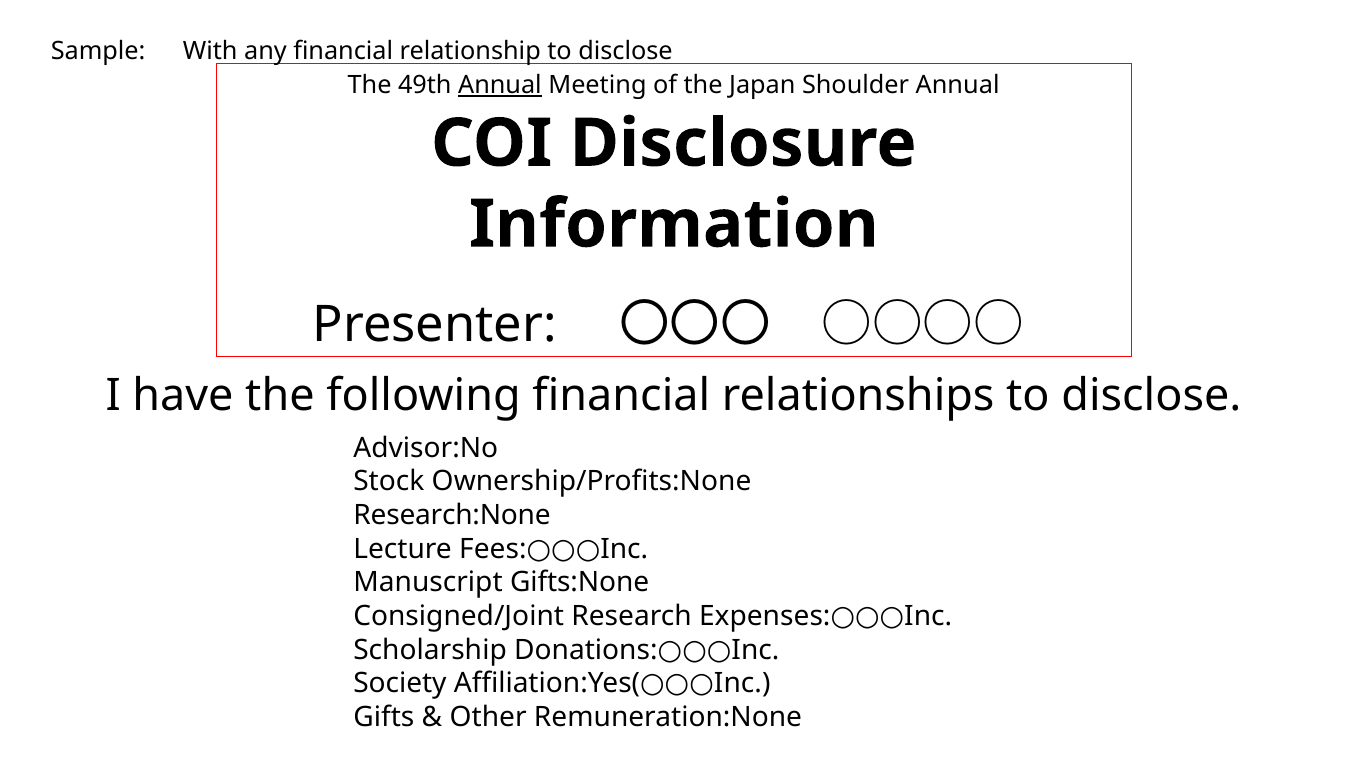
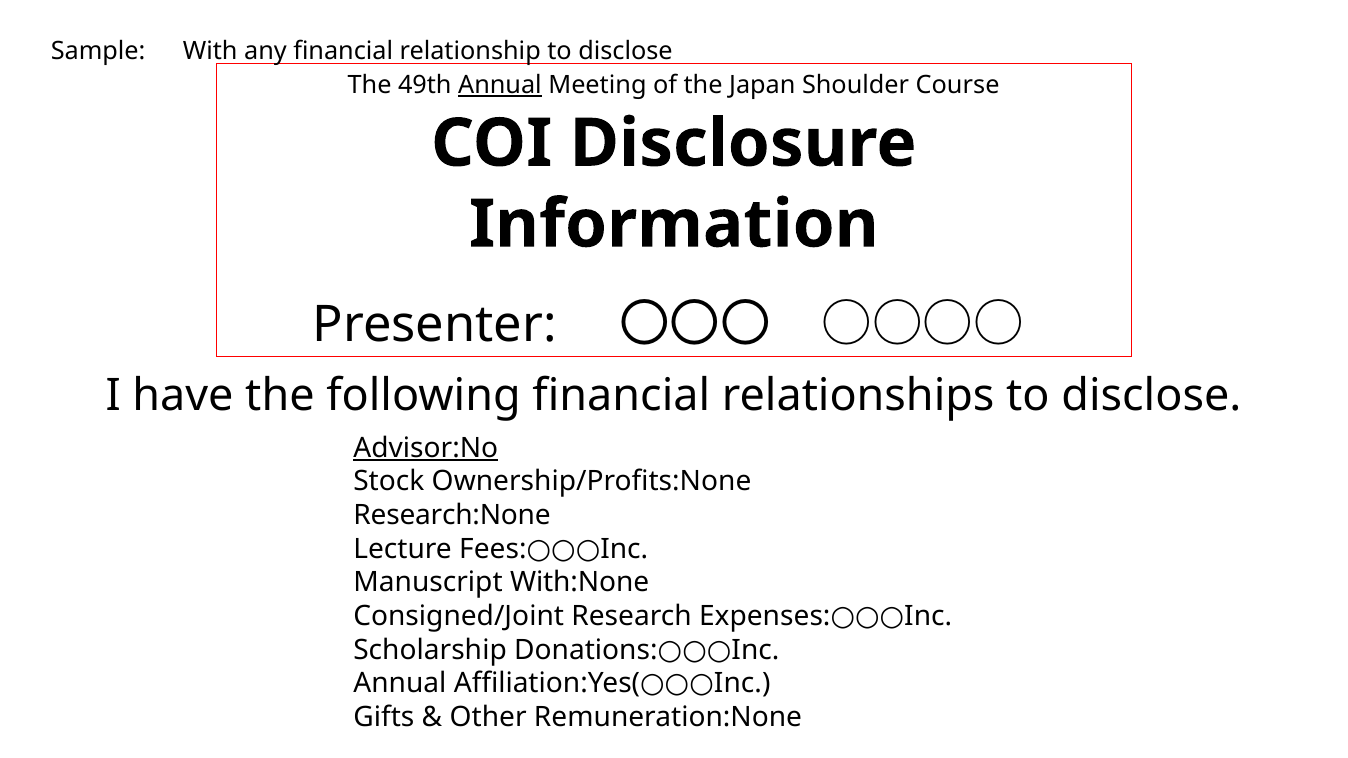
Shoulder Annual: Annual -> Course (958, 85)
Advisor:No underline: none -> present (426, 448)
Gifts:None: Gifts:None -> With:None (580, 583)
Society: Society -> Annual (400, 684)
